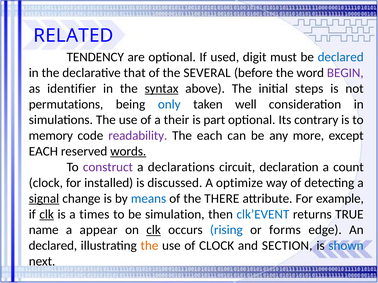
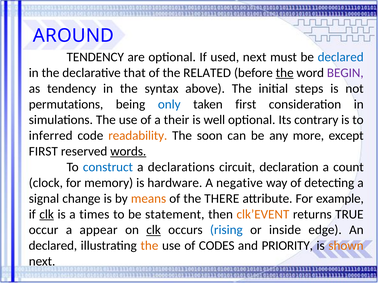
RELATED: RELATED -> AROUND (73, 36)
used digit: digit -> next (255, 57)
SEVERAL: SEVERAL -> RELATED (207, 73)
the underline: none -> present (285, 73)
as identifier: identifier -> tendency (72, 89)
syntax underline: present -> none (162, 89)
taken well: well -> first (246, 104)
part: part -> well (214, 120)
memory: memory -> inferred (51, 136)
readability colour: purple -> orange (138, 136)
The each: each -> soon (210, 136)
EACH: EACH -> FIRST (43, 152)
construct colour: purple -> blue (108, 167)
installed: installed -> memory (109, 183)
discussed: discussed -> hardware (175, 183)
optimize: optimize -> negative (239, 183)
signal underline: present -> none (44, 199)
means colour: blue -> orange (149, 199)
simulation: simulation -> statement (175, 215)
clk’EVENT colour: blue -> orange (263, 215)
name: name -> occur (44, 230)
forms: forms -> inside (285, 230)
of CLOCK: CLOCK -> CODES (217, 246)
SECTION: SECTION -> PRIORITY (287, 246)
shown colour: blue -> orange (346, 246)
